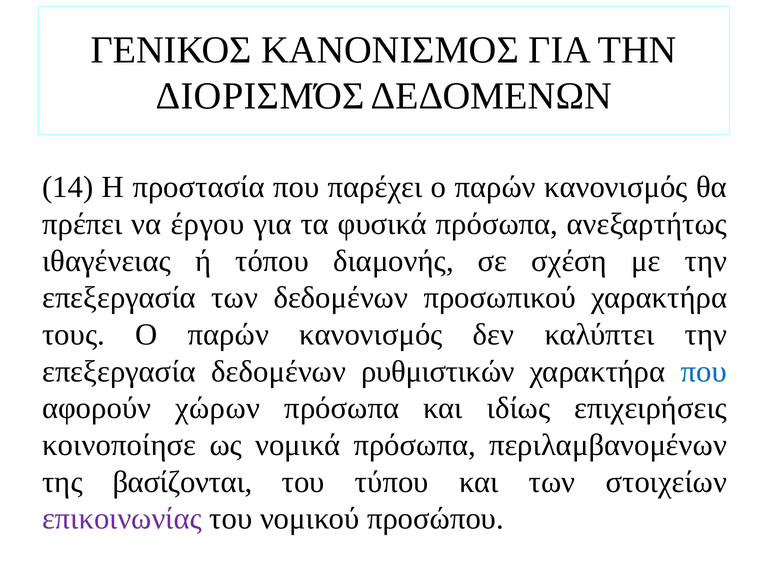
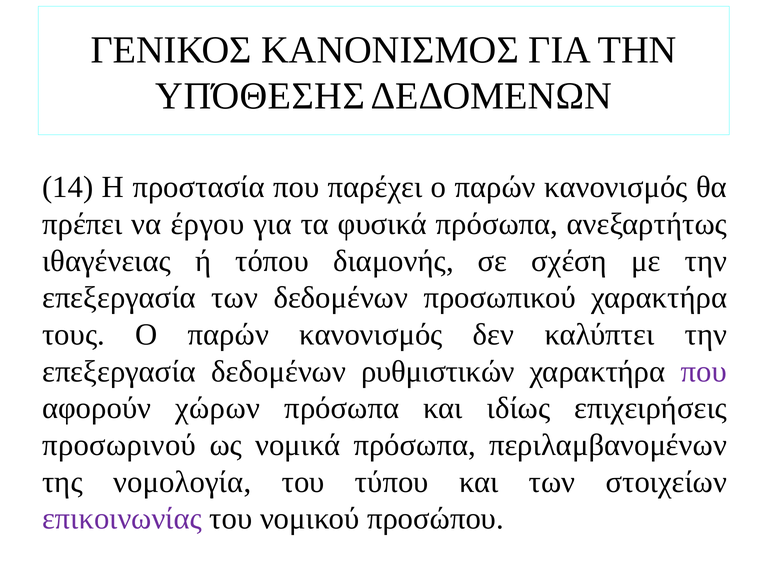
ΔΙΟΡΙΣΜΌΣ: ΔΙΟΡΙΣΜΌΣ -> ΥΠΌΘΕΣΗΣ (260, 96)
που colour: blue -> purple (704, 372)
κοινοποίησε: κοινοποίησε -> προσωρινού (119, 445)
βασίζονται: βασίζονται -> νομολογία (182, 482)
